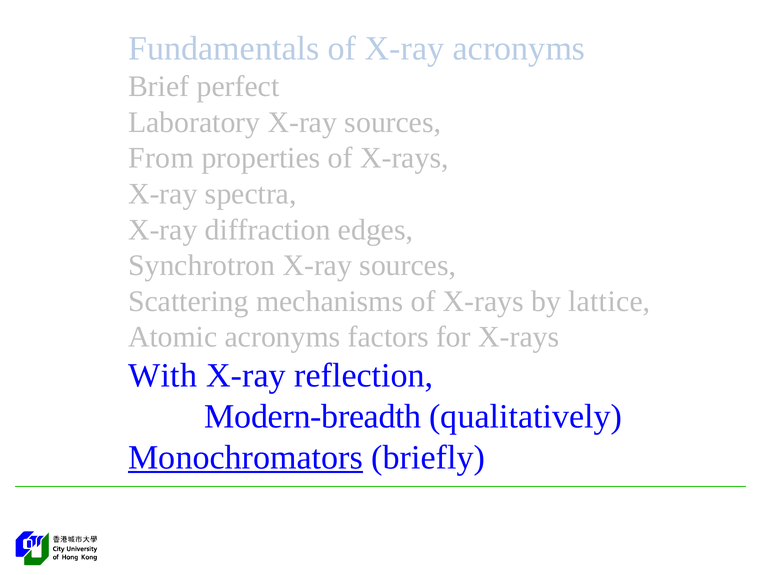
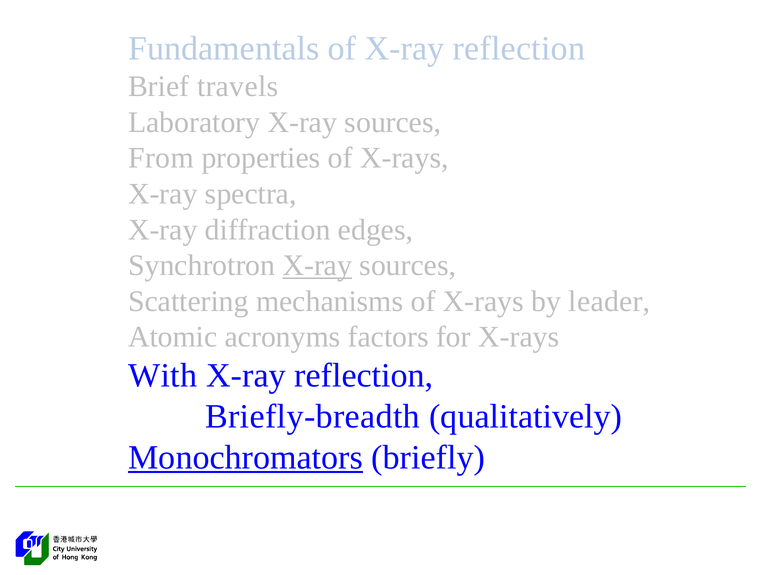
of X-ray acronyms: acronyms -> reflection (519, 48)
perfect: perfect -> travels (238, 87)
X-ray underline: none -> present (317, 266)
lattice: lattice -> leader (609, 301)
Modern-breadth: Modern-breadth -> Briefly-breadth (313, 417)
